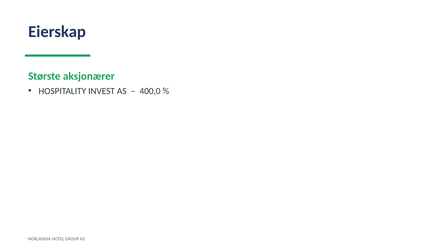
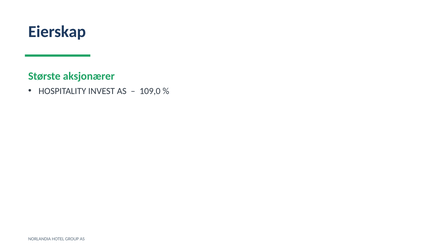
400,0: 400,0 -> 109,0 (150, 91)
